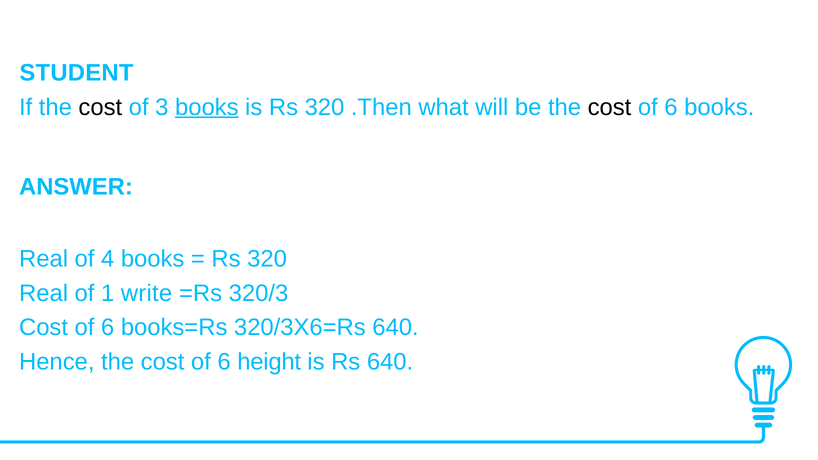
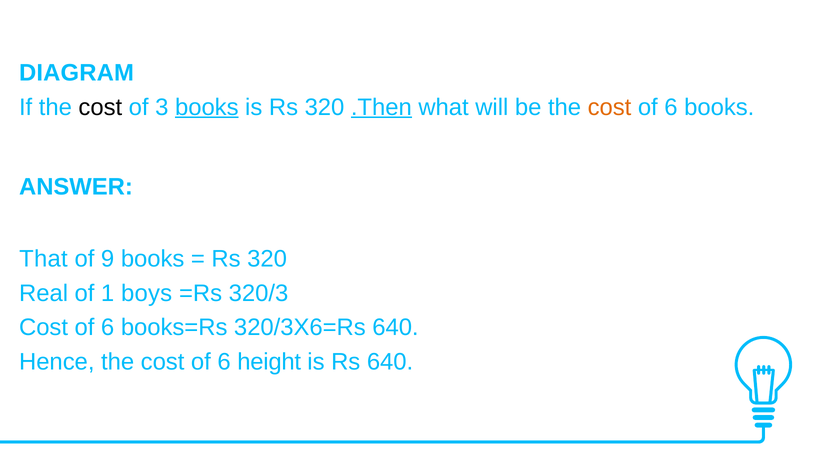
STUDENT: STUDENT -> DIAGRAM (77, 73)
.Then underline: none -> present (381, 107)
cost colour: black -> orange (610, 107)
Real: Real -> That (43, 259)
4: 4 -> 9 (108, 259)
write: write -> boys (147, 293)
